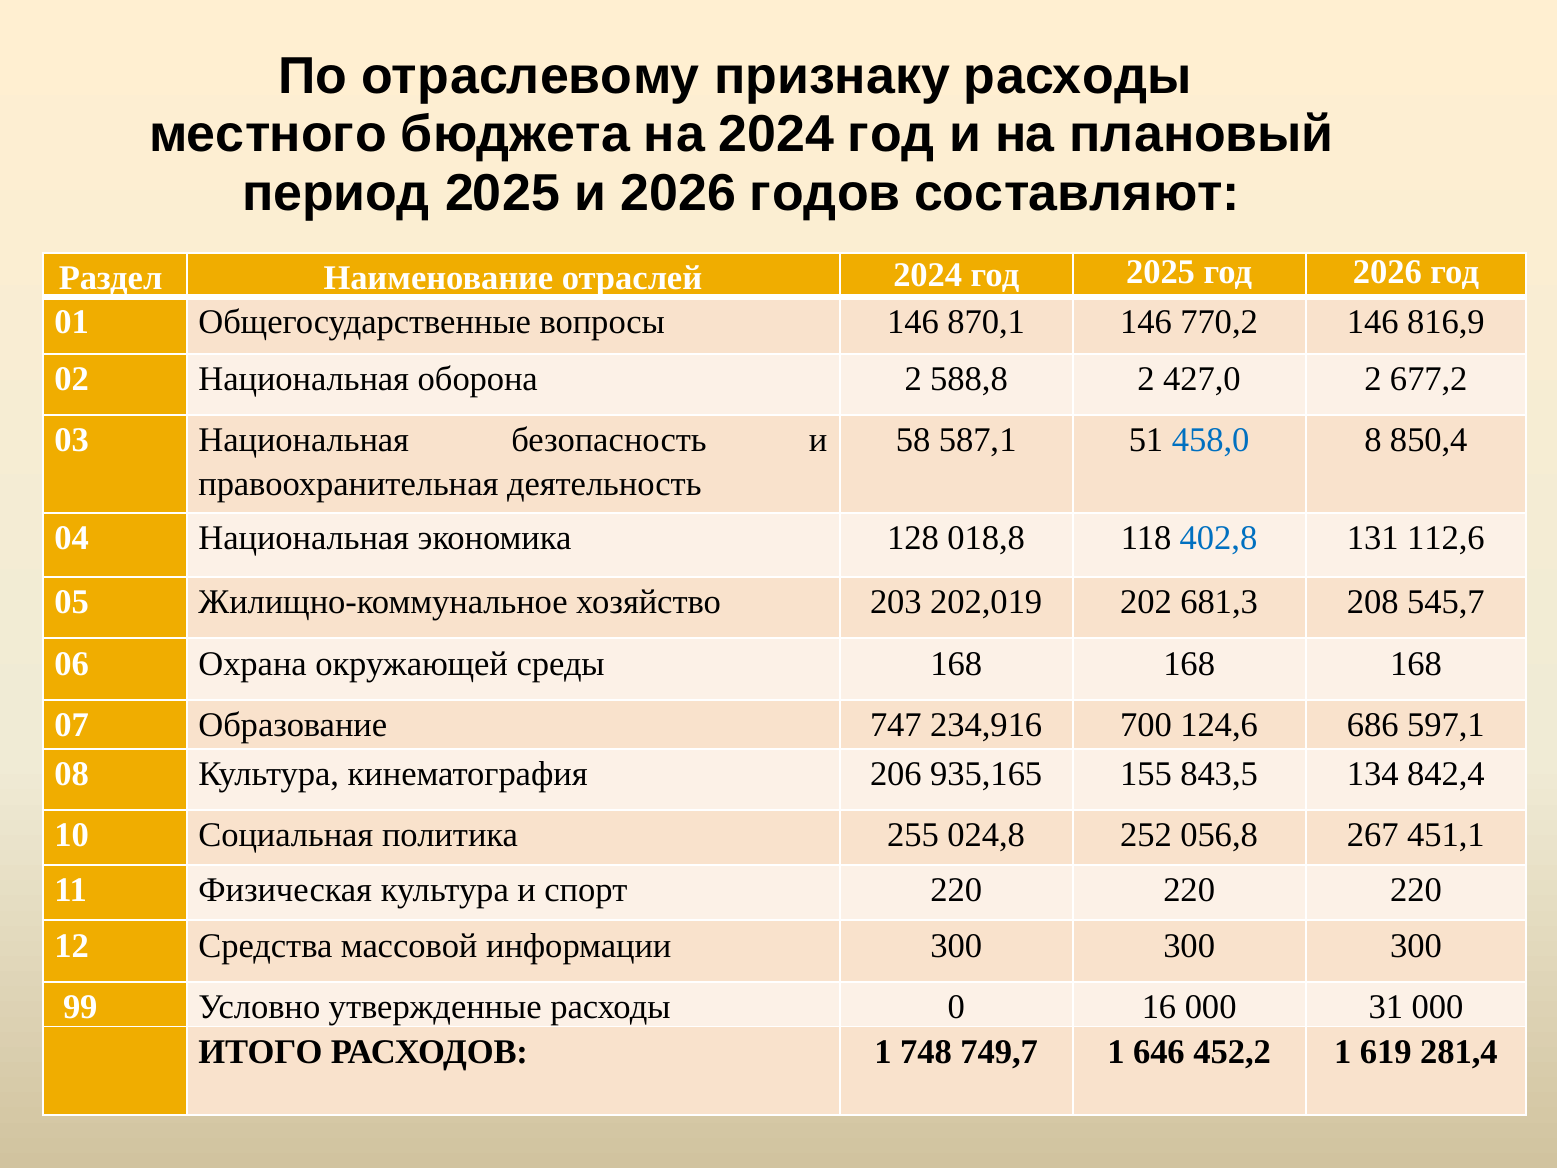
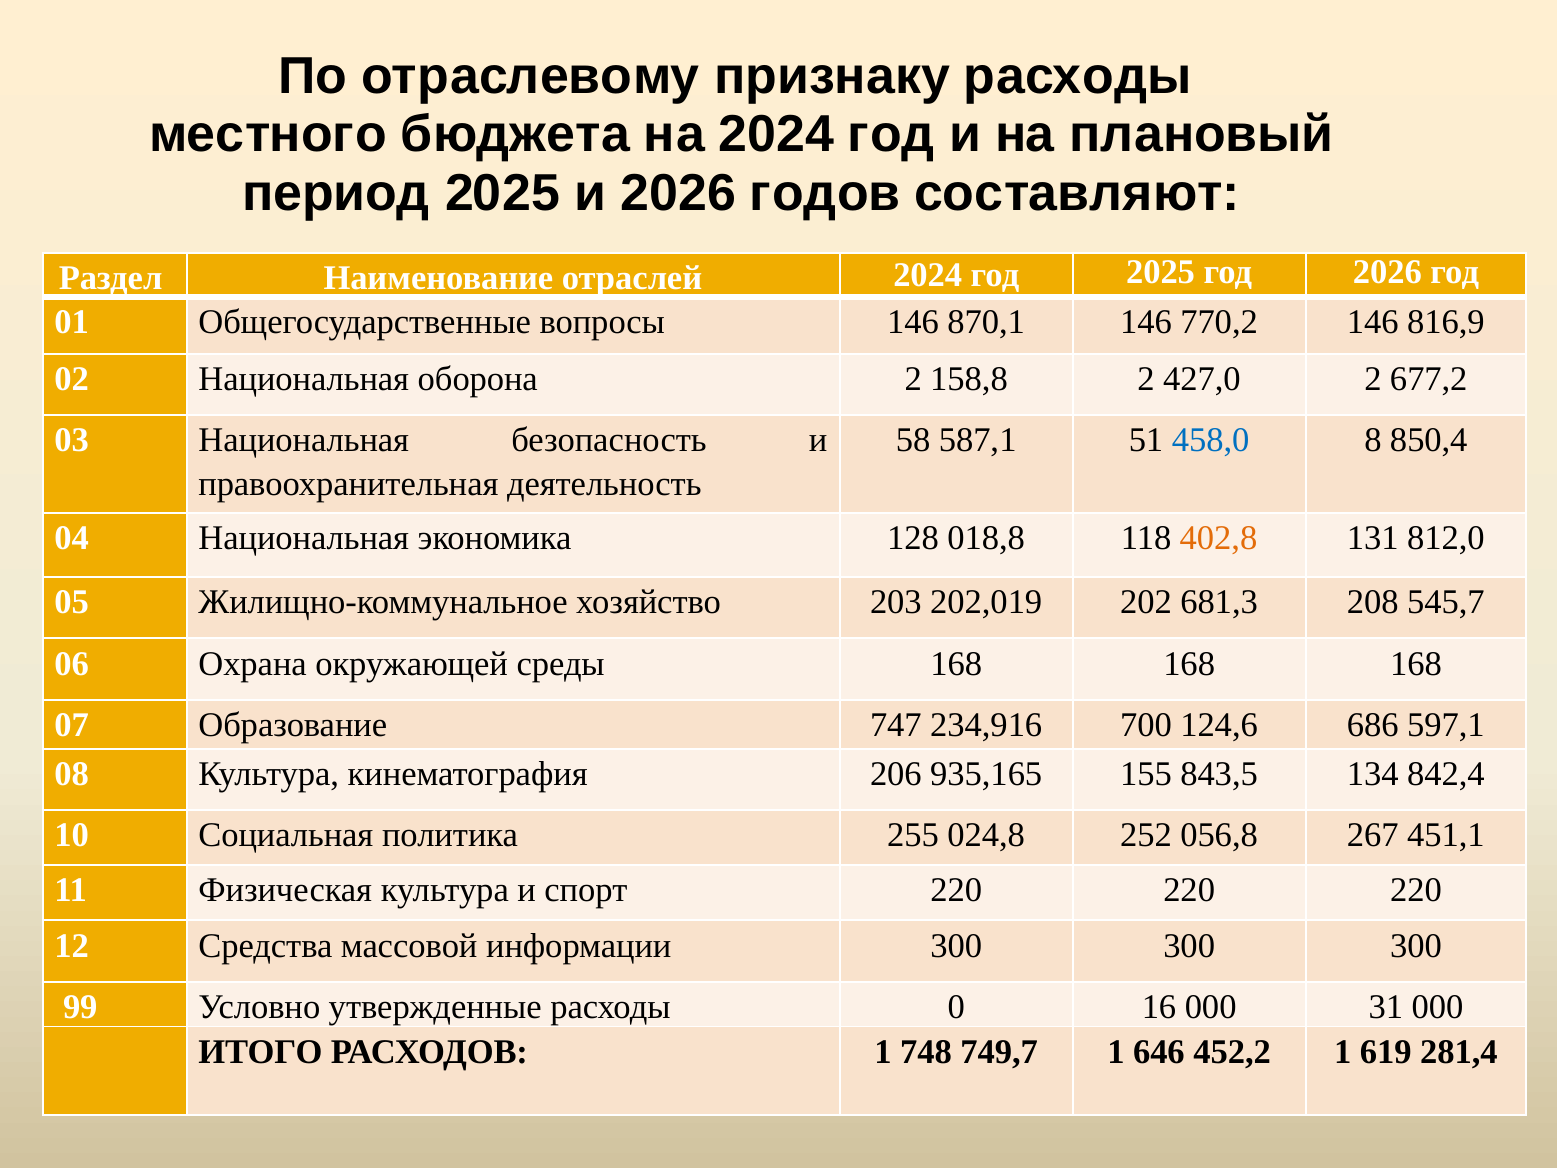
588,8: 588,8 -> 158,8 (969, 379)
402,8 colour: blue -> orange (1219, 538)
112,6: 112,6 -> 812,0 (1446, 538)
